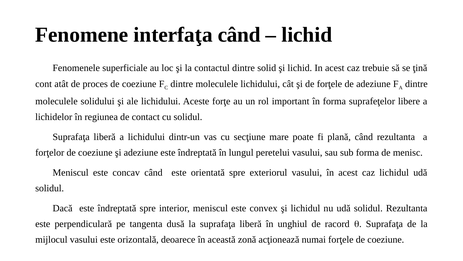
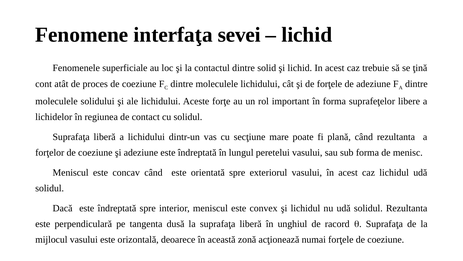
interfaţa când: când -> sevei (239, 35)
